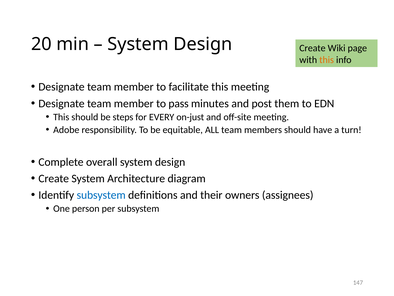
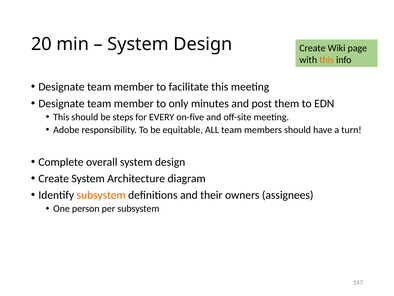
pass: pass -> only (179, 103)
on-just: on-just -> on-five (190, 117)
subsystem colour: blue -> orange (101, 195)
